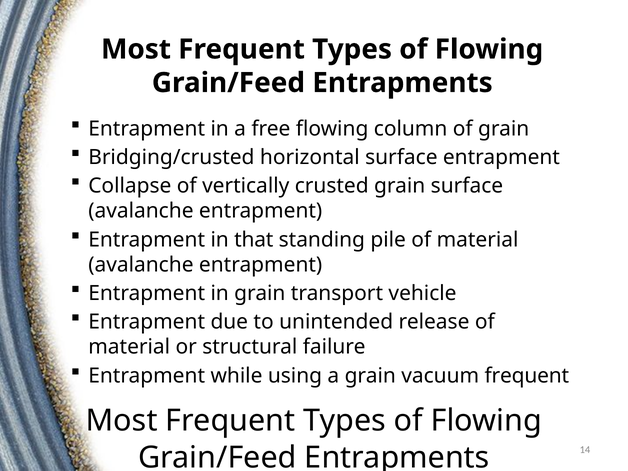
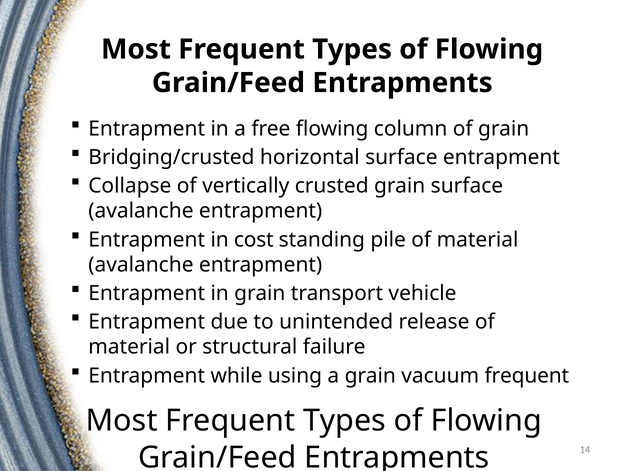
that: that -> cost (254, 240)
